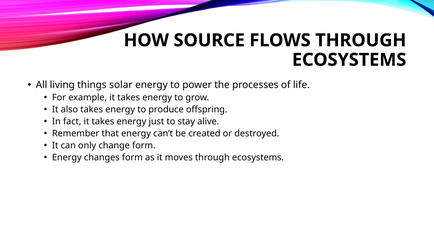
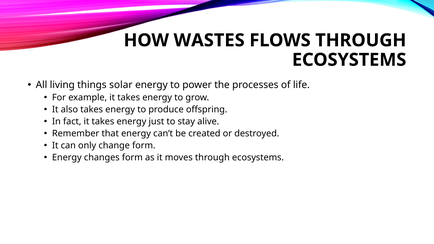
SOURCE: SOURCE -> WASTES (209, 40)
